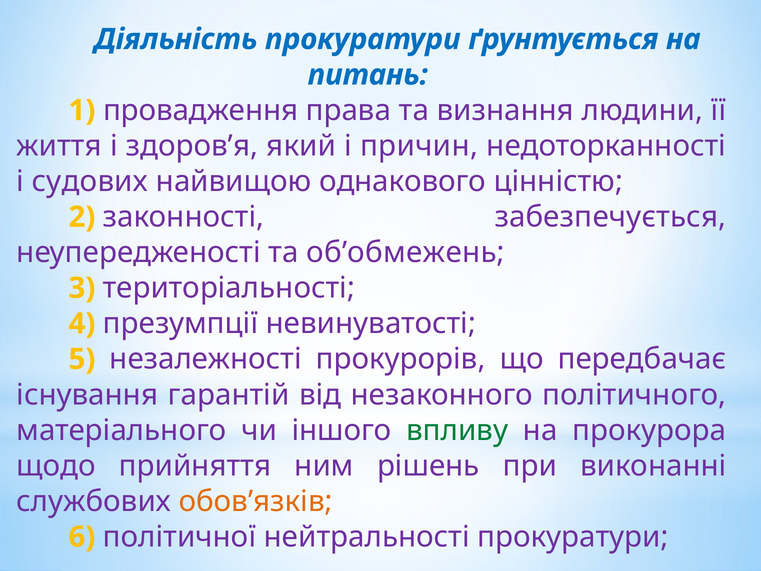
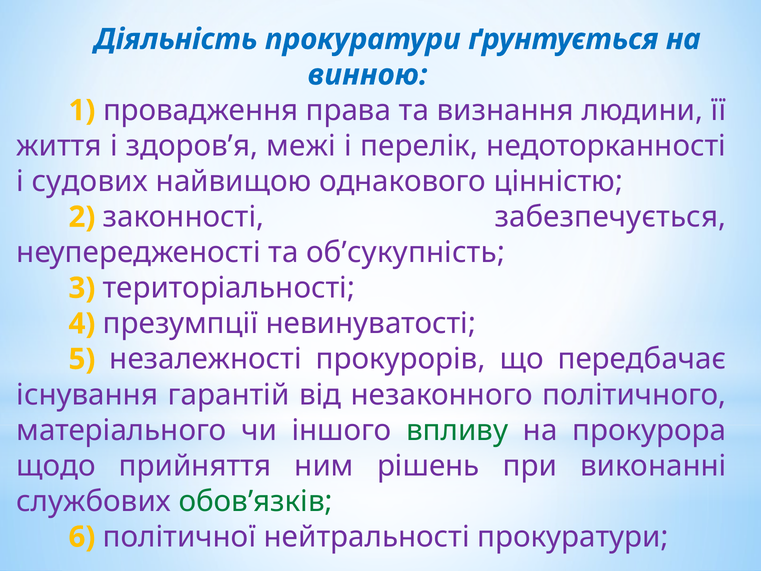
питань: питань -> винною (368, 75)
який: який -> межі (301, 146)
причин: причин -> перелік (419, 146)
об’обмежень: об’обмежень -> об’сукупність (406, 252)
обов’язків colour: orange -> green (256, 501)
